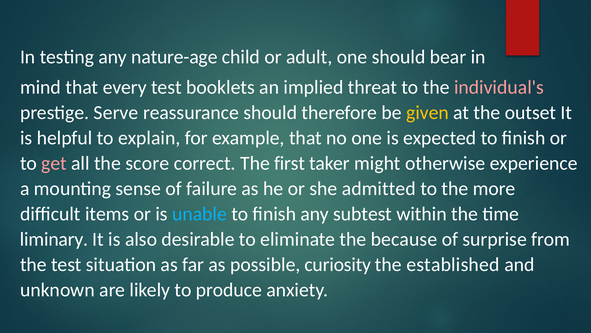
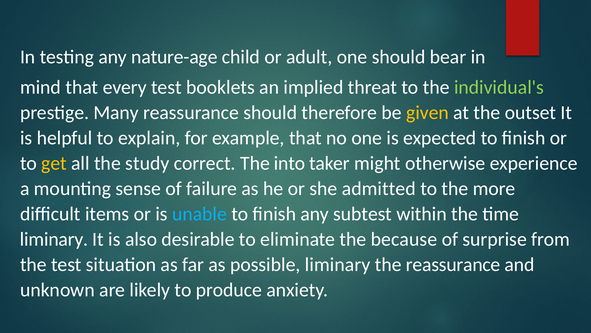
individual's colour: pink -> light green (499, 87)
Serve: Serve -> Many (116, 112)
get colour: pink -> yellow (54, 163)
score: score -> study (147, 163)
first: first -> into (290, 163)
possible curiosity: curiosity -> liminary (338, 264)
the established: established -> reassurance (453, 264)
